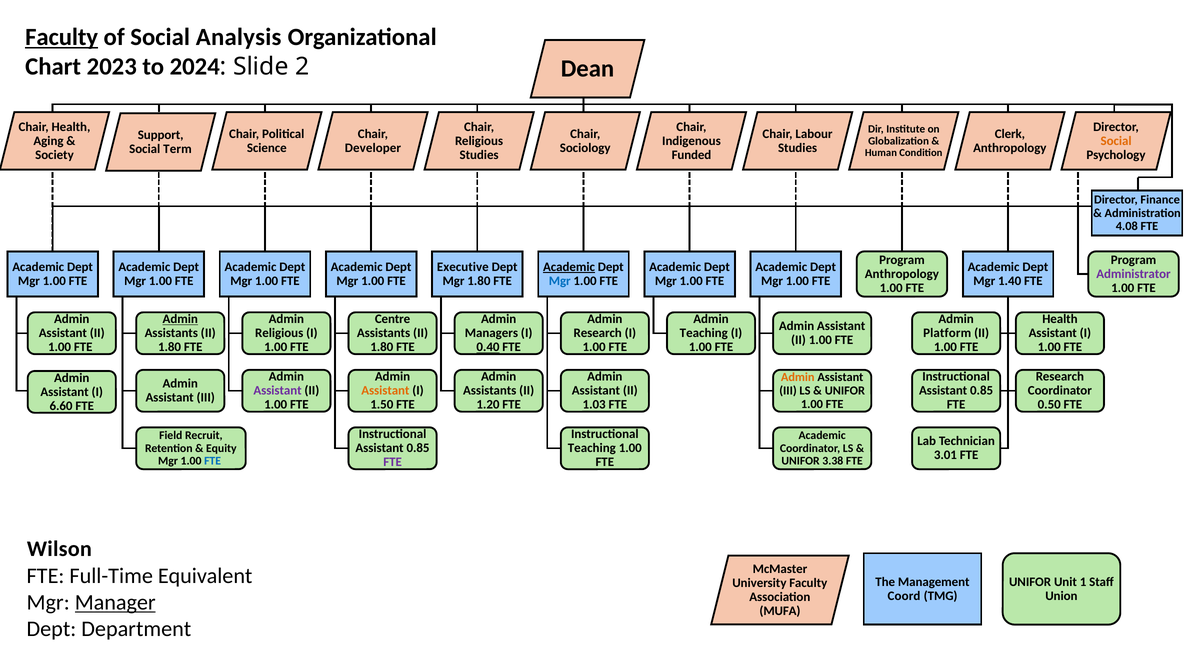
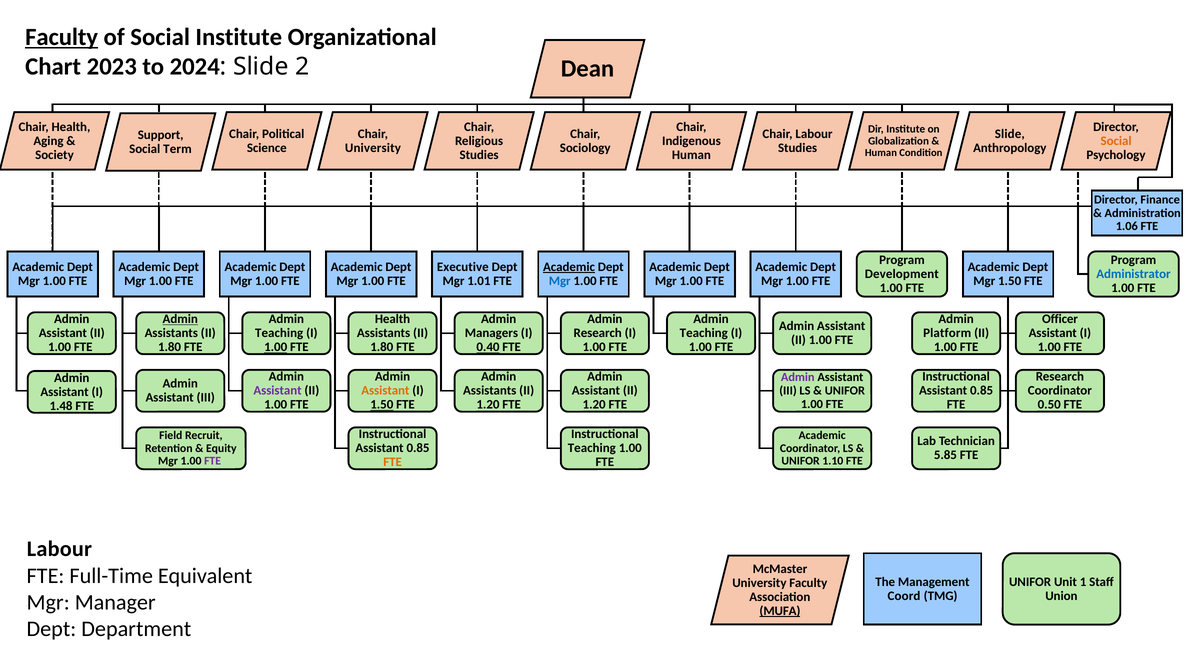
Social Analysis: Analysis -> Institute (239, 37)
Clerk: Clerk -> Slide (1010, 134)
Developer: Developer -> University (373, 148)
Funded: Funded -> Human (691, 155)
4.08: 4.08 -> 1.06 (1127, 226)
Anthropology: Anthropology -> Development (902, 274)
Administrator colour: purple -> blue (1133, 274)
Mgr 1.80: 1.80 -> 1.01 (479, 281)
Mgr 1.40: 1.40 -> 1.50 (1010, 281)
Centre: Centre -> Health (393, 319)
Health: Health -> Officer (1060, 319)
Religious: Religious -> Teaching (279, 333)
1.00 underline: none -> present (276, 347)
Admin colour: orange -> purple (798, 377)
1.50 underline: none -> present (382, 405)
1.03: 1.03 -> 1.20 (594, 405)
6.60: 6.60 -> 1.48 (61, 406)
3.01: 3.01 -> 5.85 (945, 455)
FTE colour: blue -> purple (213, 461)
3.38: 3.38 -> 1.10 (833, 461)
FTE colour: purple -> orange (393, 462)
Wilson: Wilson -> Labour (59, 549)
Manager underline: present -> none (115, 603)
MUFA underline: none -> present (780, 611)
